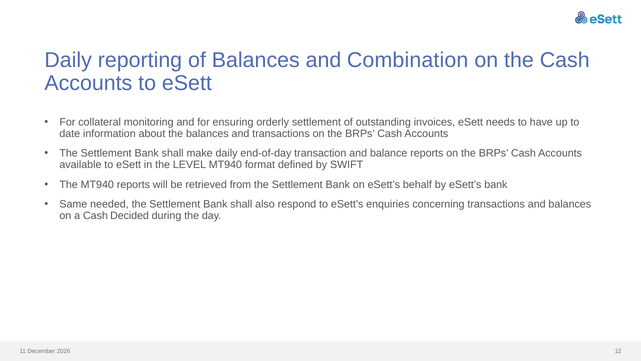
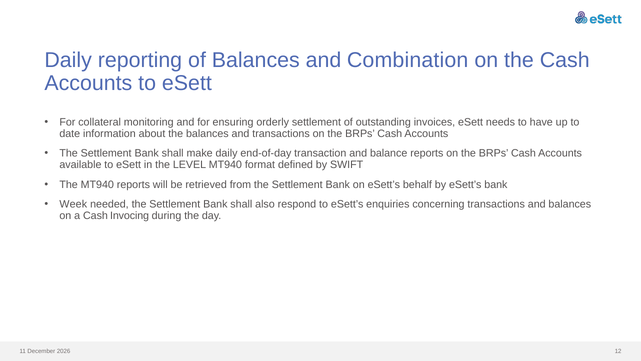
Same: Same -> Week (73, 204)
Decided: Decided -> Invocing (130, 215)
